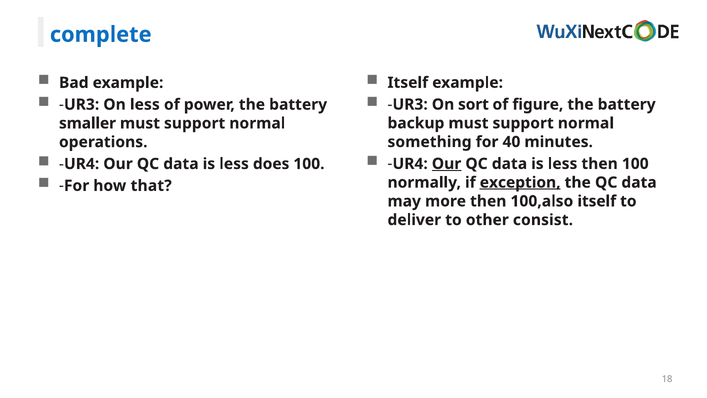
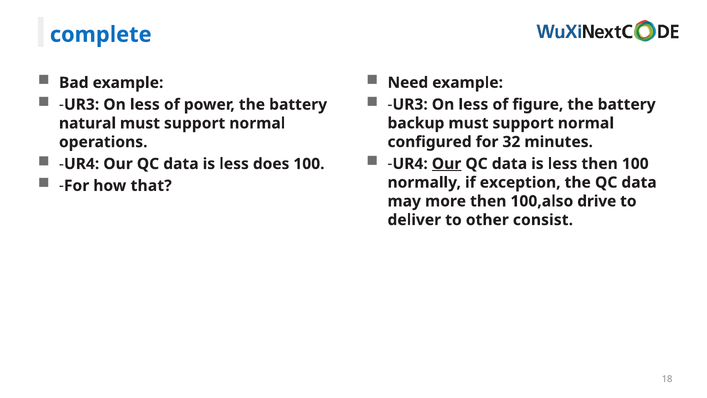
Itself: Itself -> Need (408, 83)
sort: sort -> less (473, 104)
smaller: smaller -> natural (87, 123)
something: something -> configured (430, 142)
40: 40 -> 32 (511, 142)
exception underline: present -> none (520, 182)
100,also itself: itself -> drive (597, 201)
